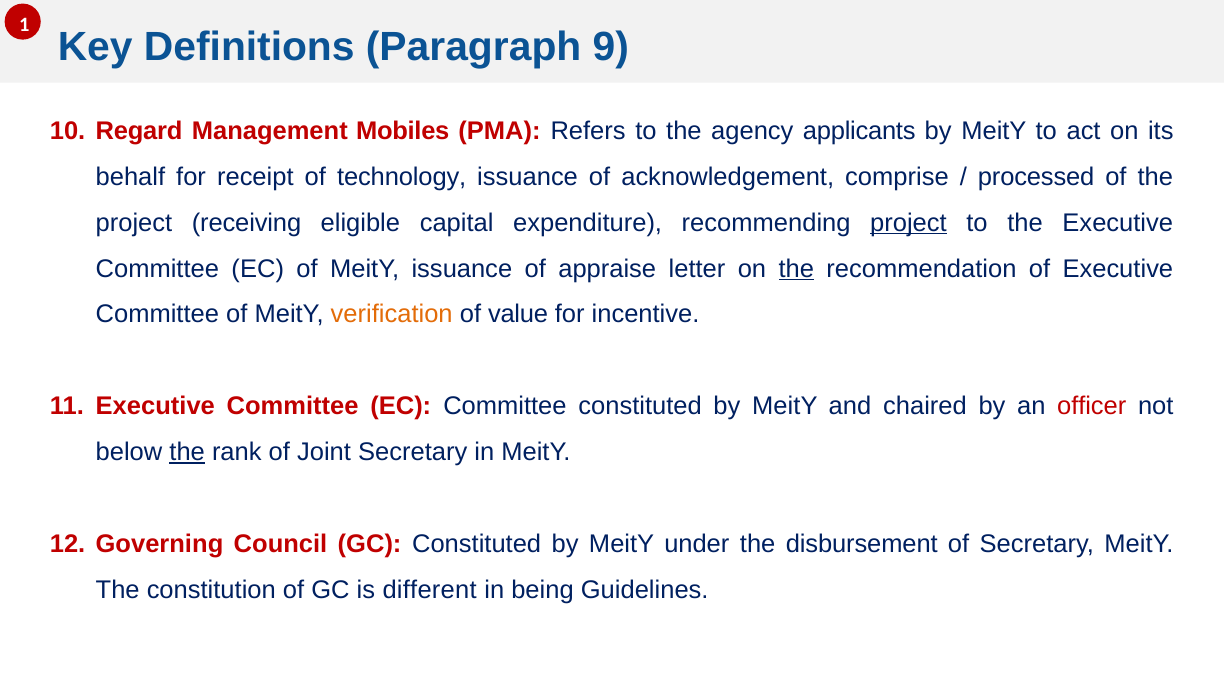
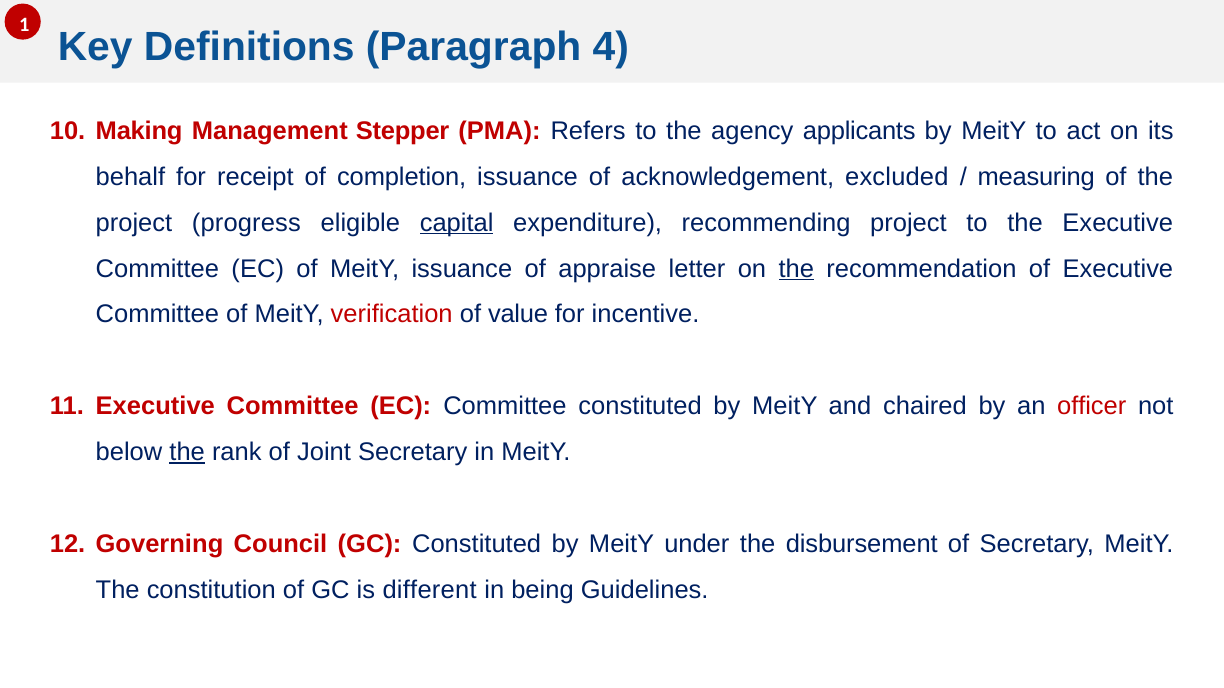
9: 9 -> 4 (611, 47)
Regard: Regard -> Making (139, 131)
Mobiles: Mobiles -> Stepper (403, 131)
technology: technology -> completion (402, 177)
comprise: comprise -> excluded (897, 177)
processed: processed -> measuring (1036, 177)
receiving: receiving -> progress (246, 223)
capital underline: none -> present (457, 223)
project underline: present -> none (908, 223)
verification colour: orange -> red (392, 315)
